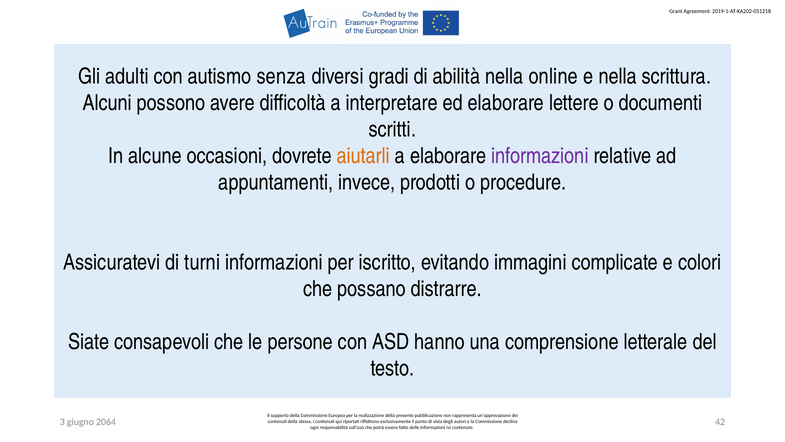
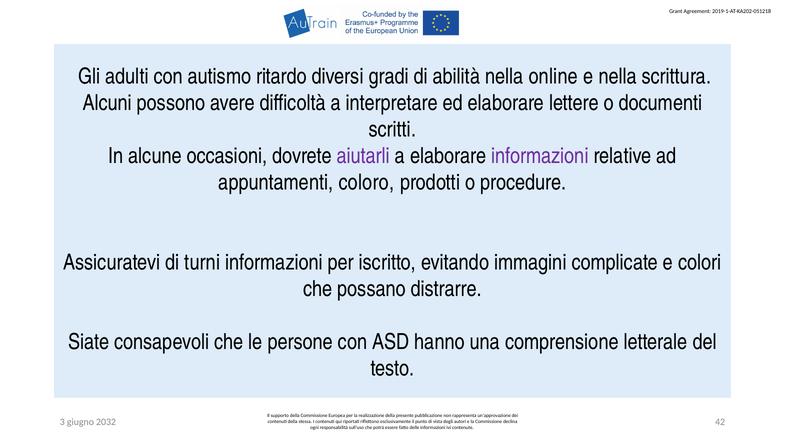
senza: senza -> ritardo (281, 76)
aiutarli colour: orange -> purple (363, 156)
invece: invece -> coloro (366, 182)
2064: 2064 -> 2032 (106, 422)
